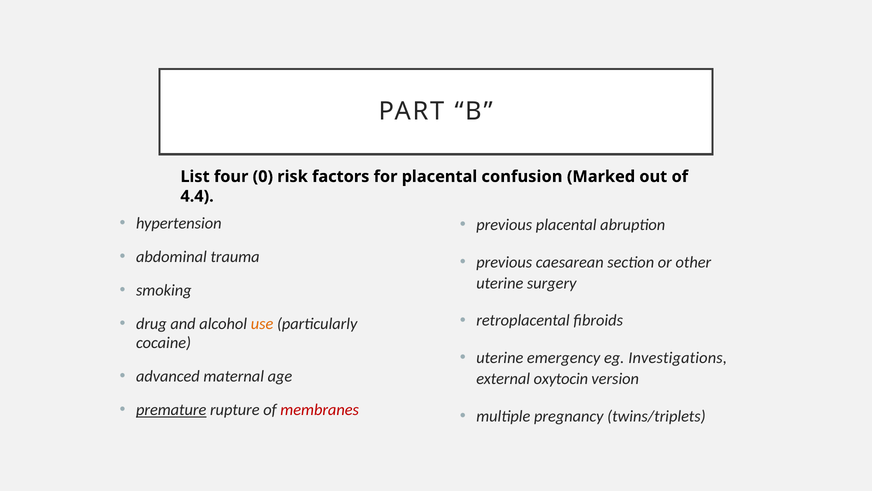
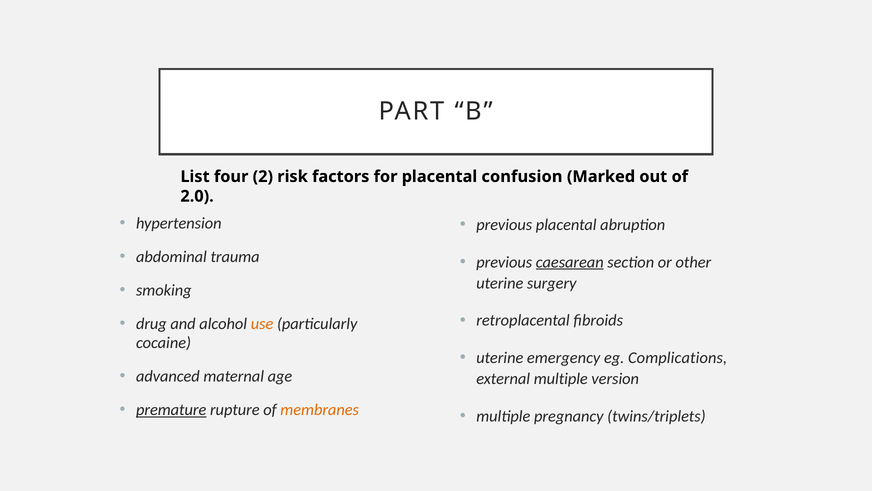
0: 0 -> 2 (263, 176)
4.4: 4.4 -> 2.0 (197, 196)
caesarean underline: none -> present (570, 262)
Investigations: Investigations -> Complications (678, 358)
external oxytocin: oxytocin -> multiple (561, 379)
membranes colour: red -> orange (320, 410)
